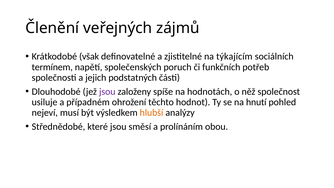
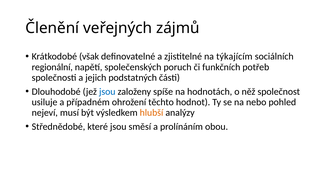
termínem: termínem -> regionální (52, 67)
jsou colour: purple -> blue (107, 92)
hnutí: hnutí -> nebo (256, 102)
